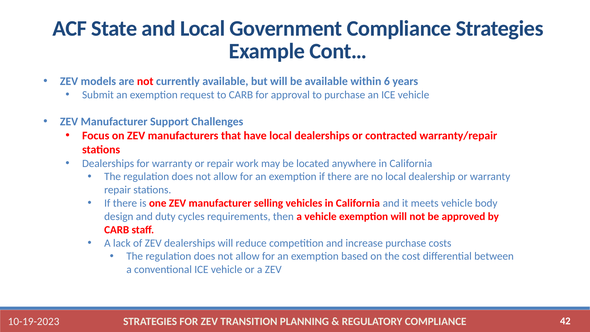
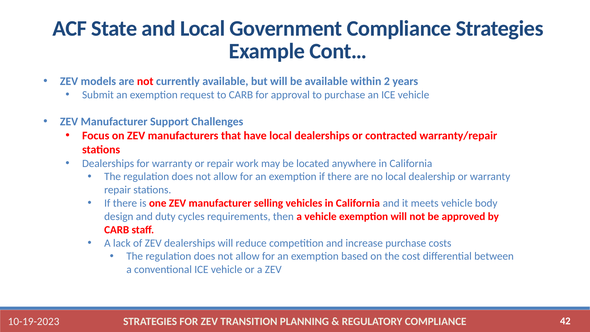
6: 6 -> 2 (387, 81)
